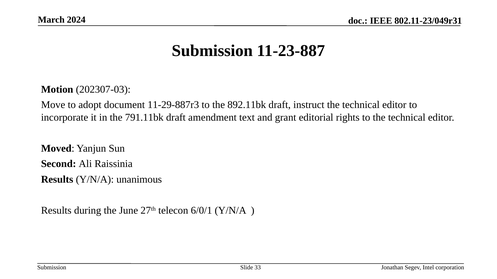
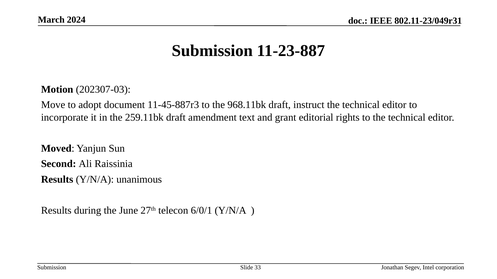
11-29-887r3: 11-29-887r3 -> 11-45-887r3 (173, 105)
892.11bk: 892.11bk -> 968.11bk (247, 105)
791.11bk: 791.11bk -> 259.11bk (144, 118)
